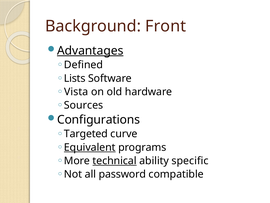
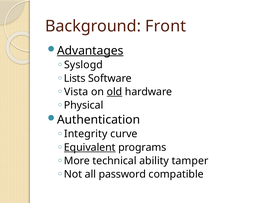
Defined: Defined -> Syslogd (83, 65)
old underline: none -> present (114, 92)
Sources: Sources -> Physical (84, 105)
Configurations: Configurations -> Authentication (99, 119)
Targeted: Targeted -> Integrity (86, 134)
technical underline: present -> none (115, 160)
specific: specific -> tamper (190, 160)
